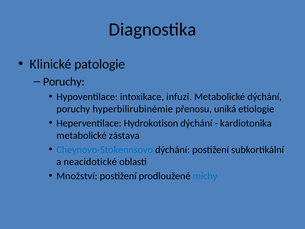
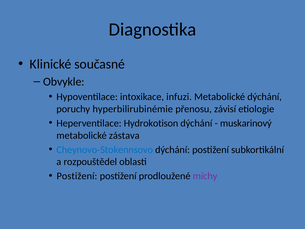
patologie: patologie -> současné (100, 64)
Poruchy: Poruchy -> Obvykle (64, 81)
uniká: uniká -> závisí (225, 109)
kardiotonika: kardiotonika -> muskarinový (246, 123)
neacidotické: neacidotické -> rozpouštědel (90, 162)
Množství: Množství -> Postižení (77, 176)
míchy colour: blue -> purple (205, 176)
